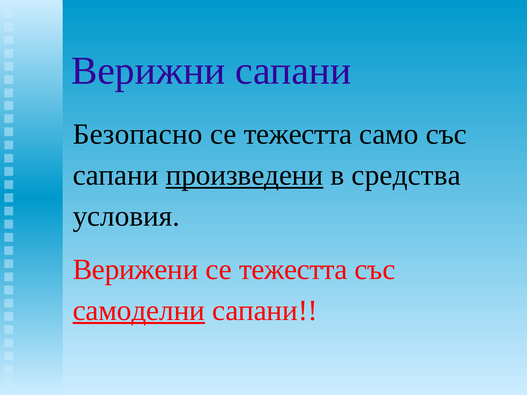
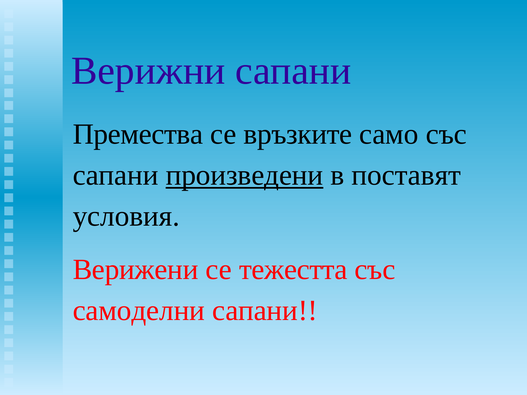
Безопасно: Безопасно -> Премества (138, 134)
тежестта: тежестта -> връзките (298, 134)
средства: средства -> поставят (406, 175)
самоделни underline: present -> none (139, 311)
